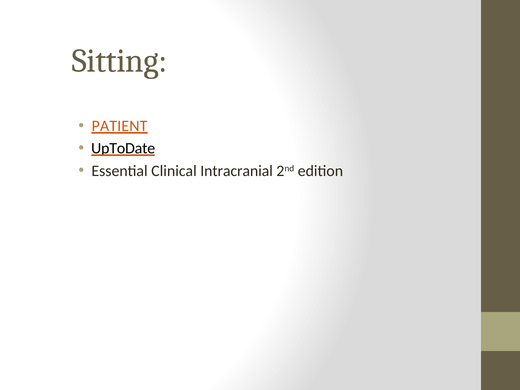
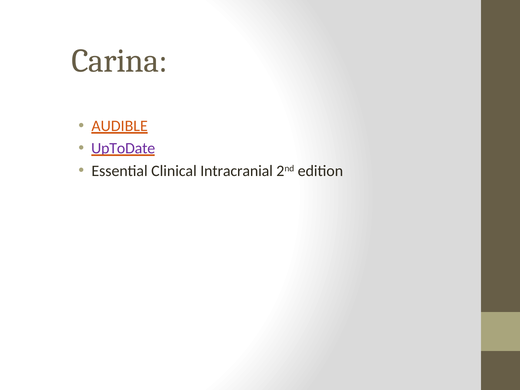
Sitting: Sitting -> Carina (119, 61)
PATIENT: PATIENT -> AUDIBLE (120, 126)
UpToDate colour: black -> purple (123, 148)
